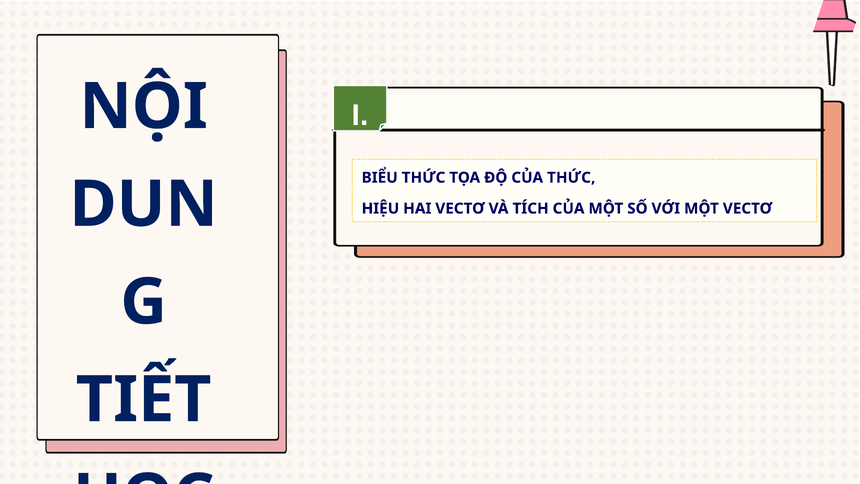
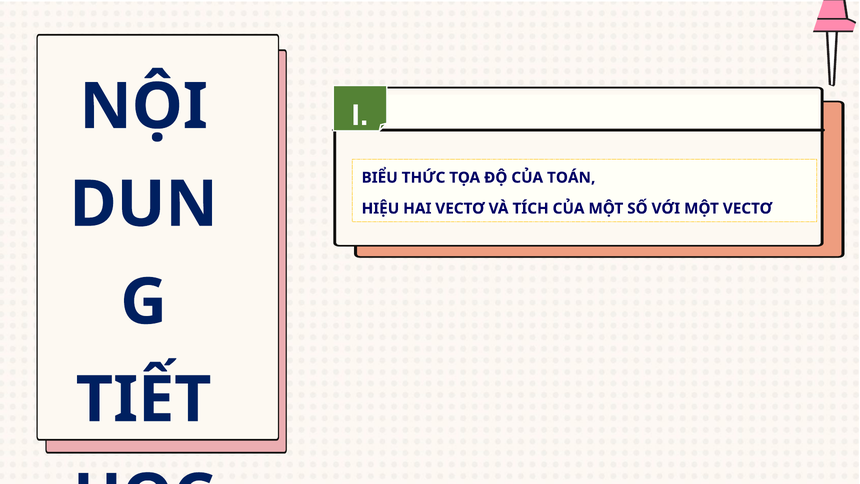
CỦA THỨC: THỨC -> TOÁN (571, 178)
